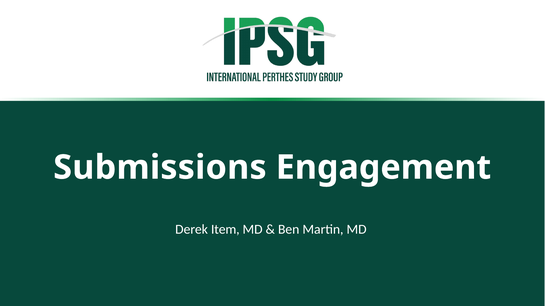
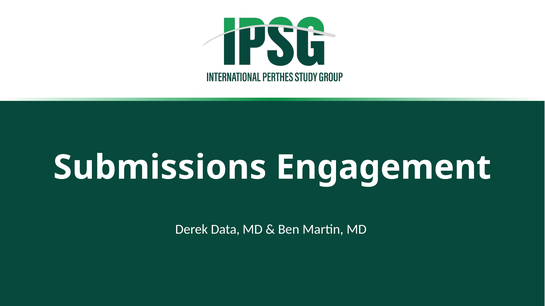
Item: Item -> Data (225, 230)
